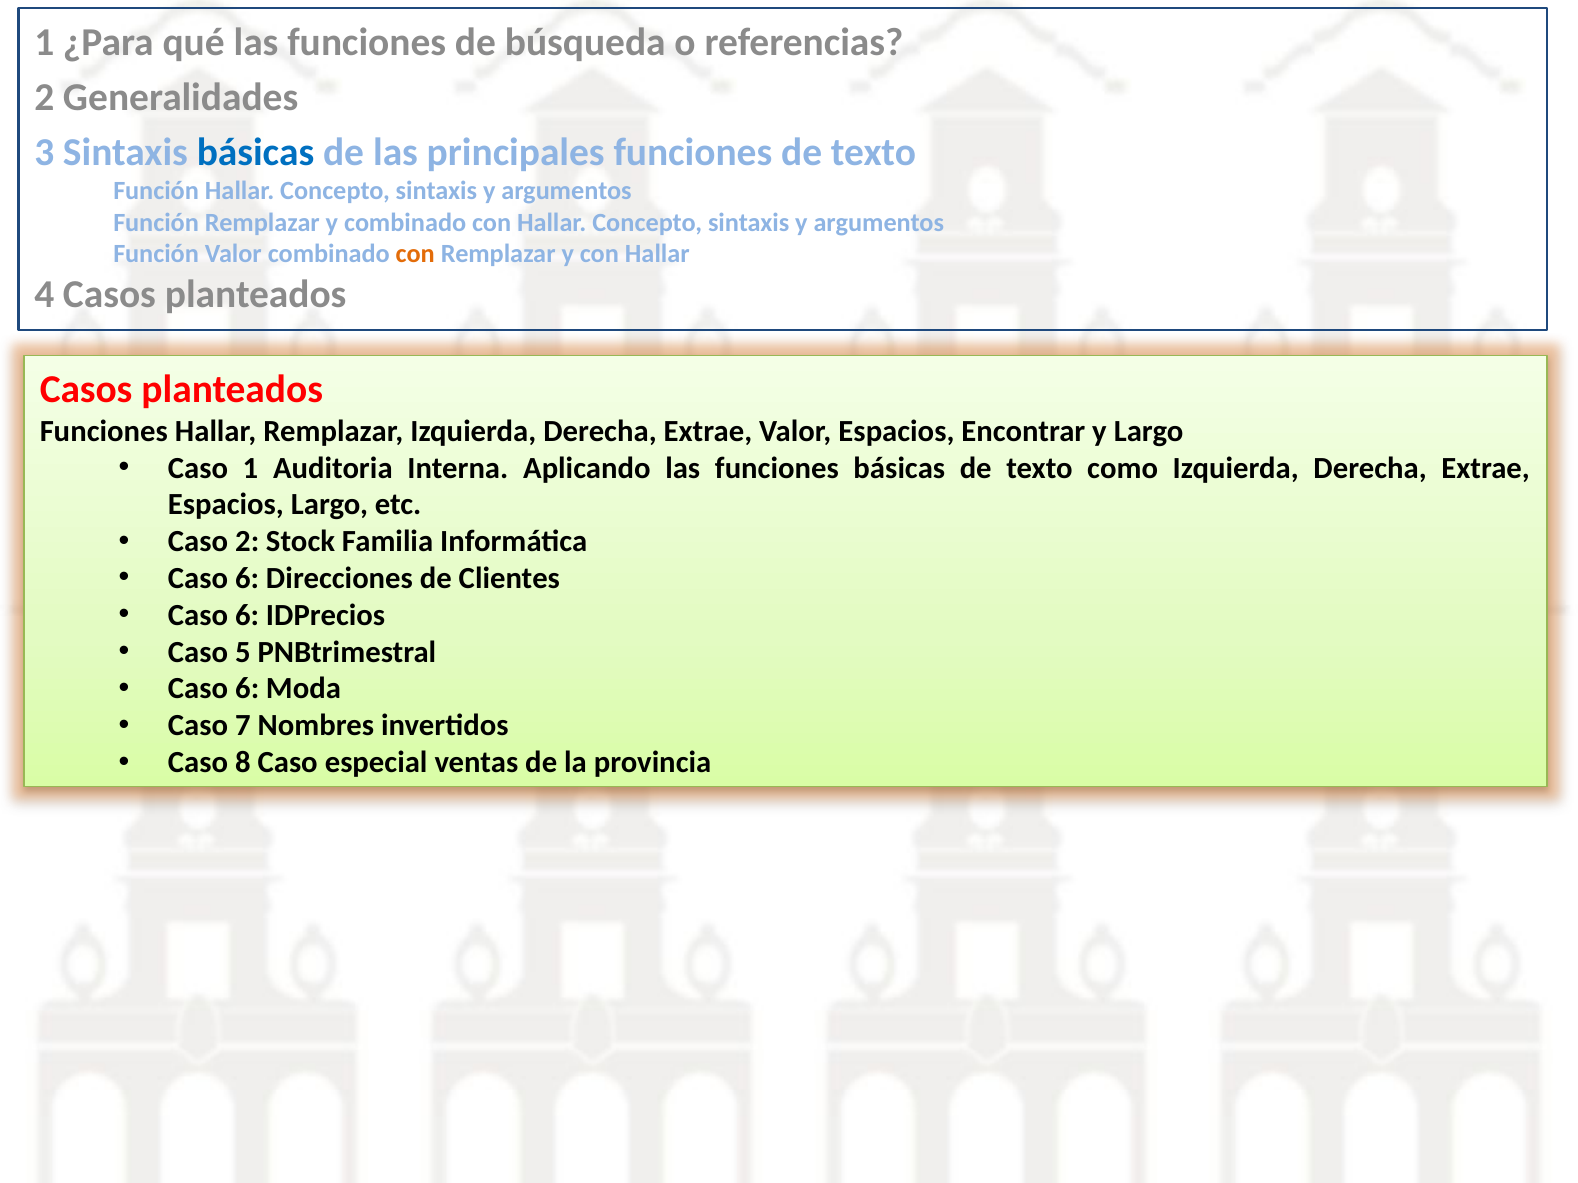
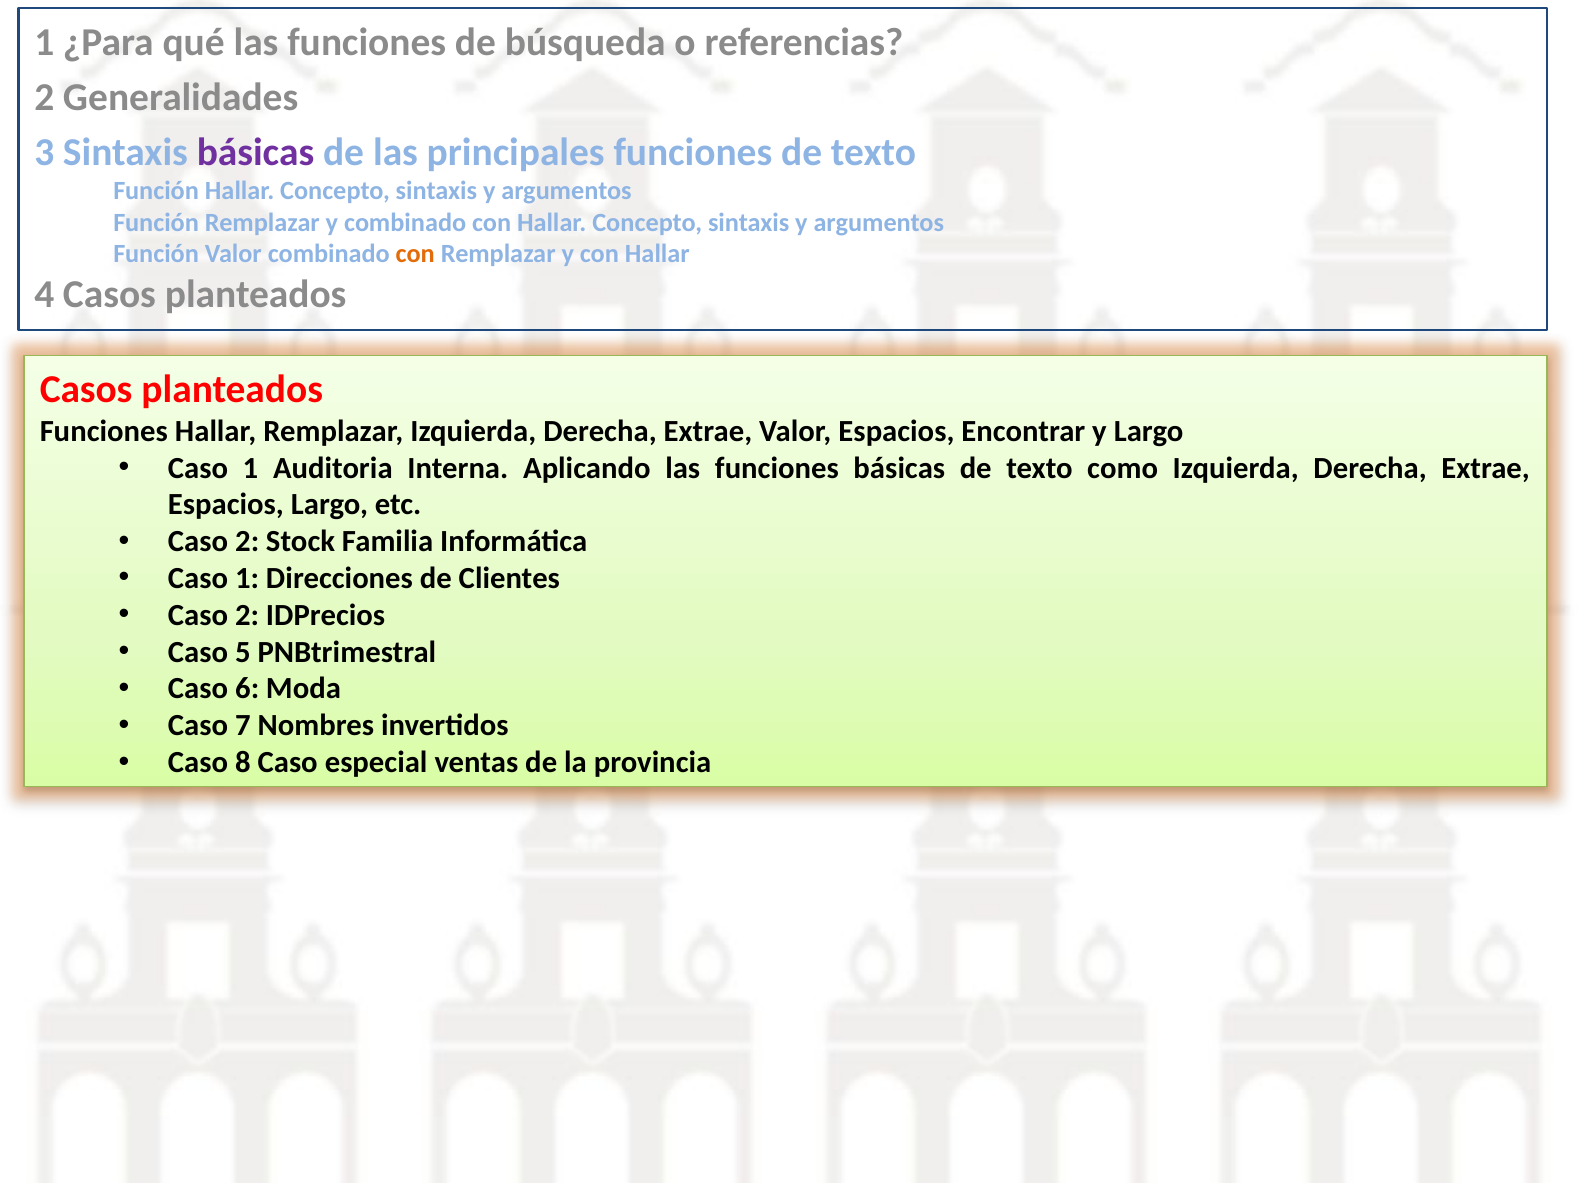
básicas colour: blue -> purple (256, 152)
6: 6 -> 1 (247, 579)
6: 6 -> 2 (247, 615)
